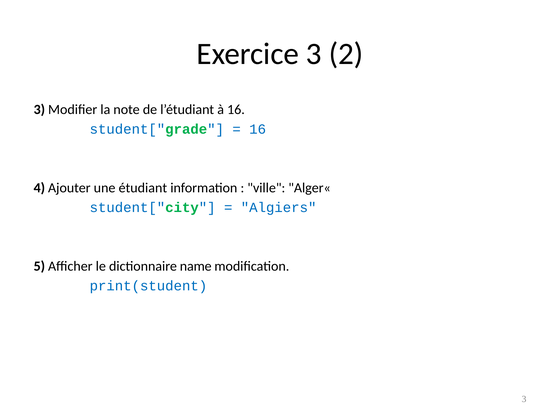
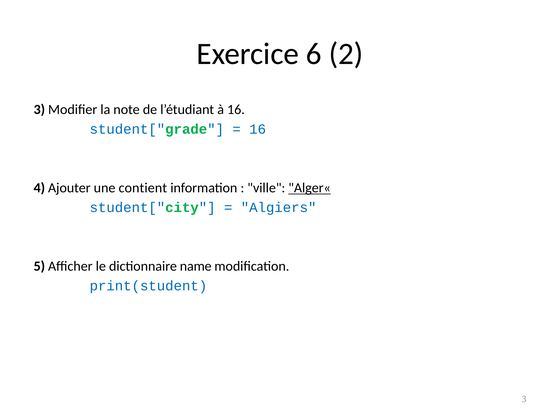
Exercice 3: 3 -> 6 (314, 54)
étudiant: étudiant -> contient (143, 188)
Alger« underline: none -> present (310, 188)
